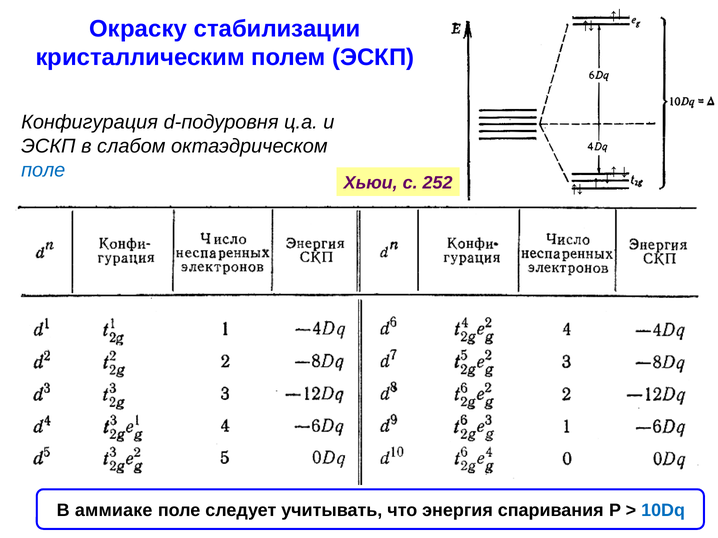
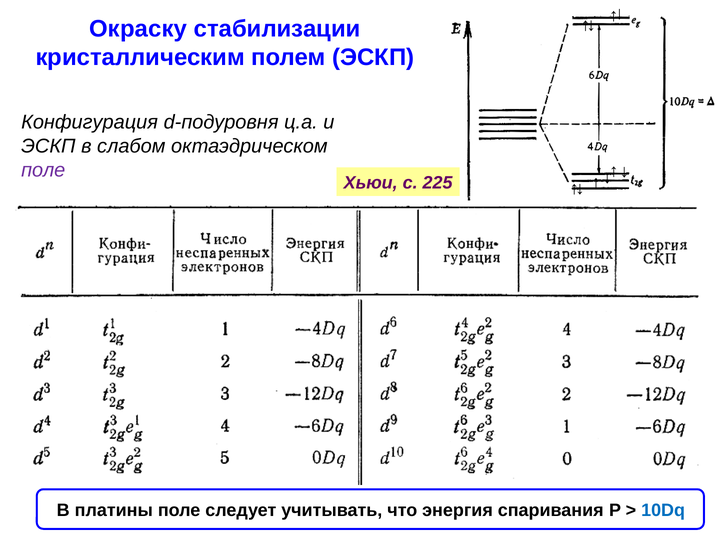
поле colour: blue -> purple (43, 170)
252: 252 -> 225 (438, 183)
аммиаке: аммиаке -> платины (114, 511)
